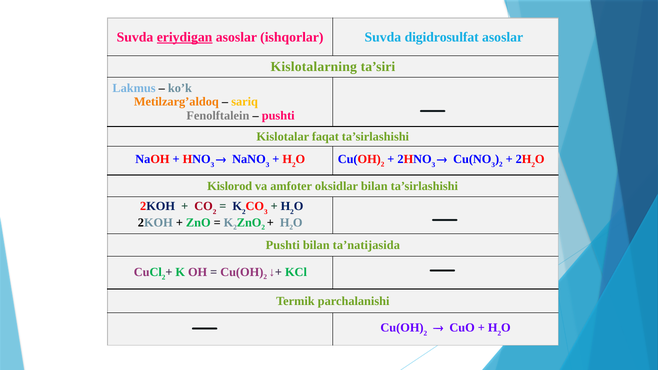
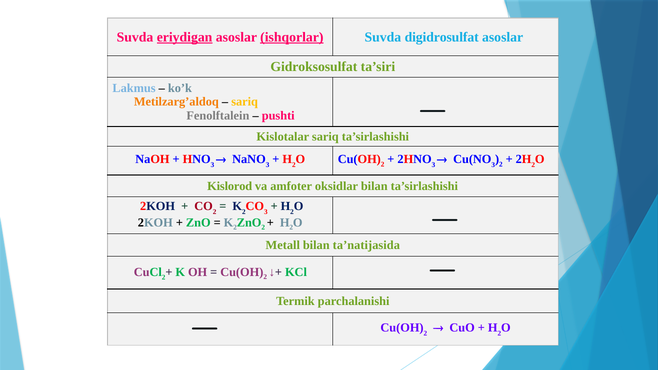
ishqorlar underline: none -> present (292, 37)
Kislotalarning: Kislotalarning -> Gidroksosulfat (314, 67)
Kislotalar faqat: faqat -> sariq (325, 136)
Pushti: Pushti -> Metall (283, 245)
